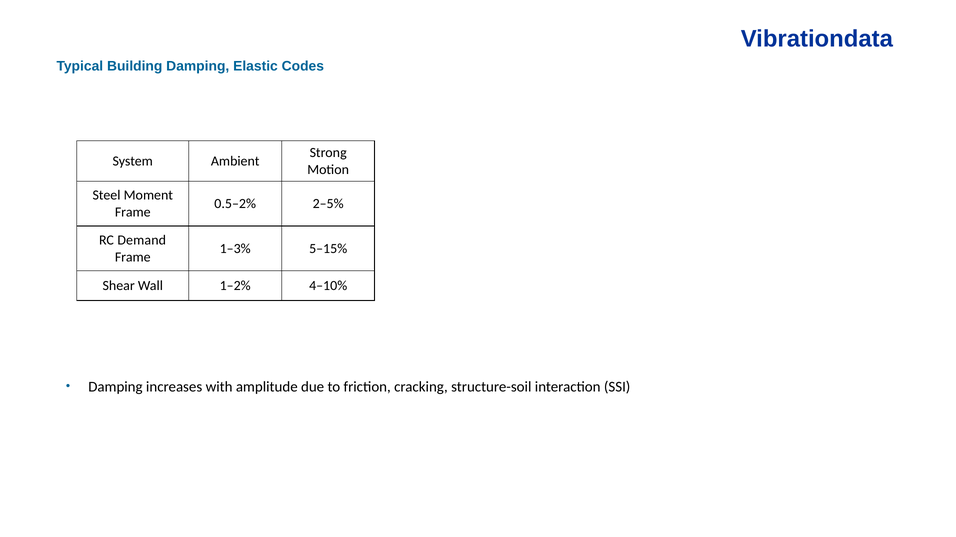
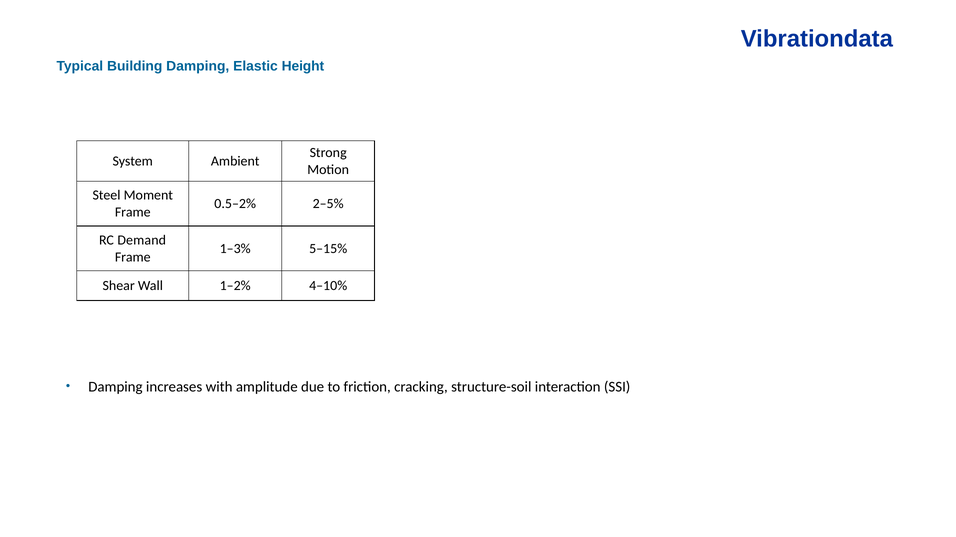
Codes: Codes -> Height (303, 66)
